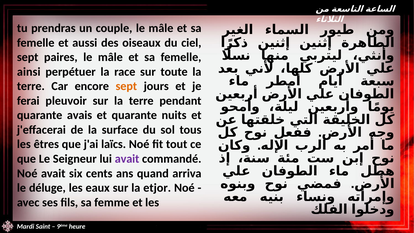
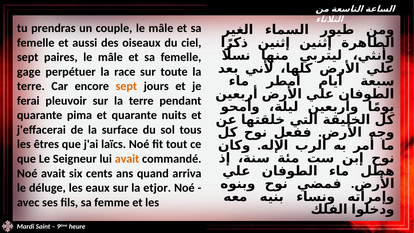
ainsi: ainsi -> gage (29, 72)
avais: avais -> pima (80, 115)
avait colour: purple -> orange (127, 159)
